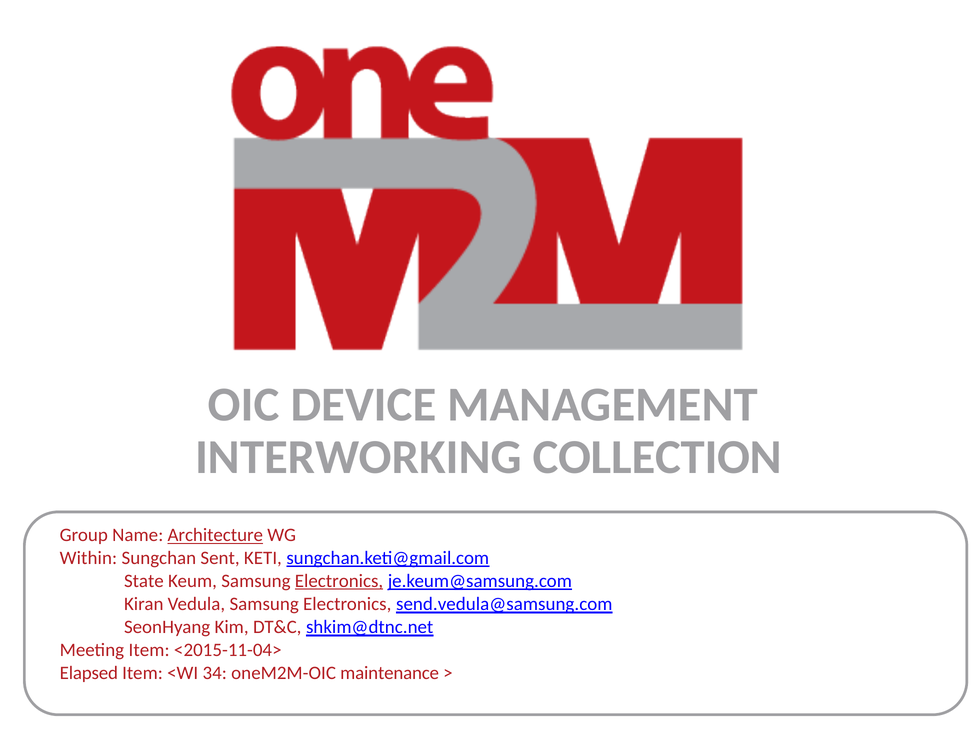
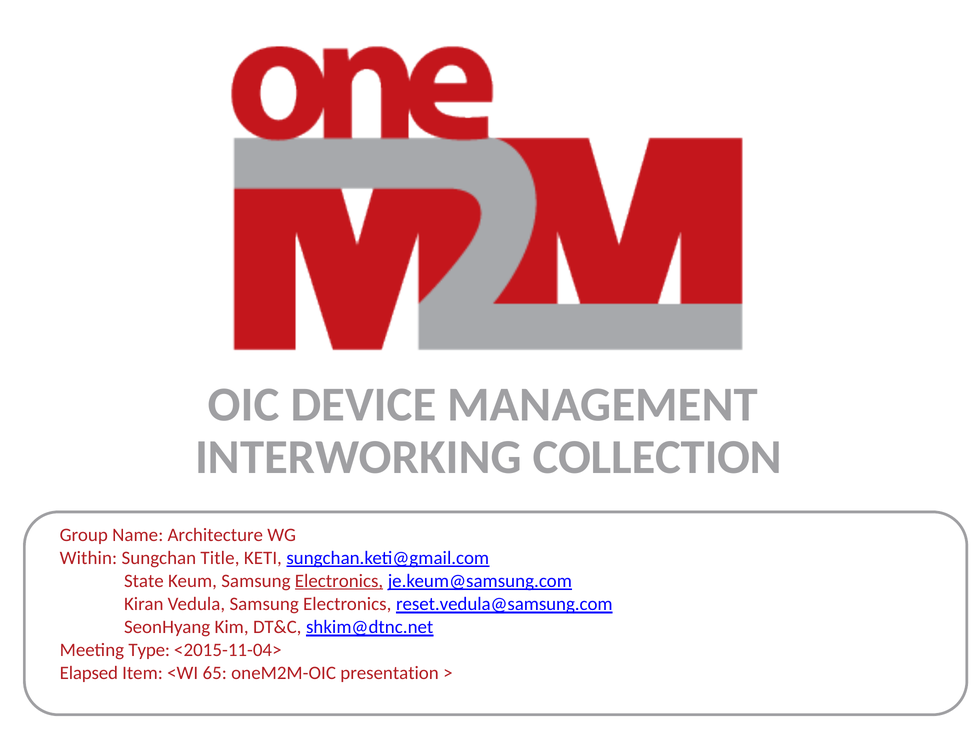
Architecture underline: present -> none (215, 535)
Sent: Sent -> Title (220, 558)
send.vedula@samsung.com: send.vedula@samsung.com -> reset.vedula@samsung.com (504, 604)
Meeting Item: Item -> Type (149, 650)
34: 34 -> 65 (215, 673)
maintenance: maintenance -> presentation (390, 673)
